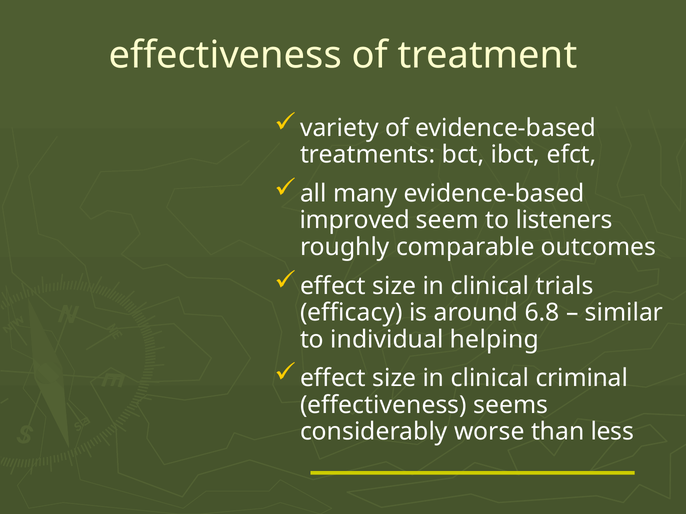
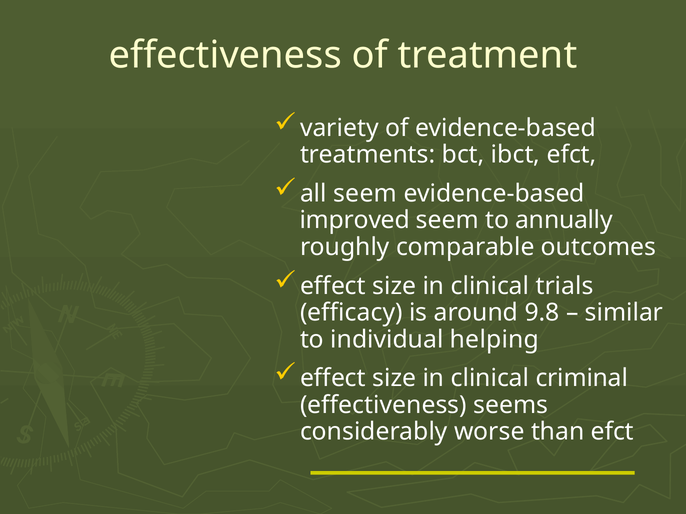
all many: many -> seem (365, 194)
listeners: listeners -> annually (564, 221)
6.8: 6.8 -> 9.8 (542, 313)
than less: less -> efct (612, 432)
